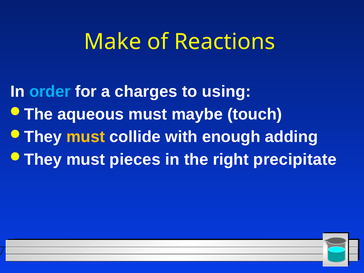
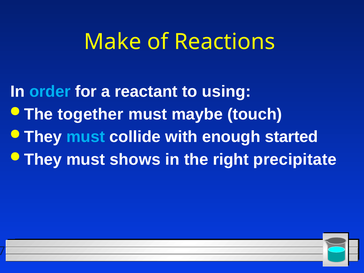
charges: charges -> reactant (146, 92)
aqueous: aqueous -> together (91, 114)
must colour: yellow -> light blue (86, 137)
adding: adding -> started (292, 137)
pieces: pieces -> shows (135, 160)
